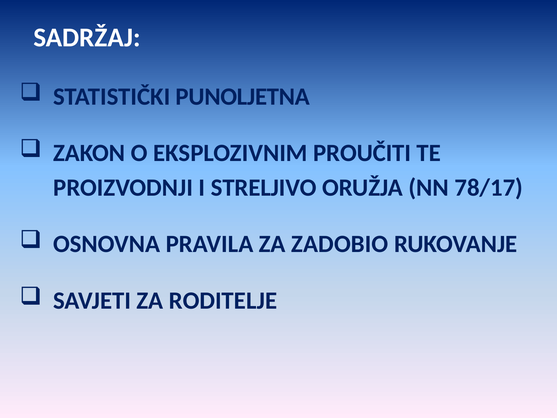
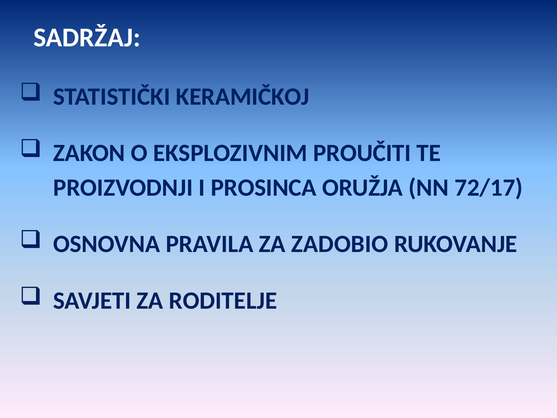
PUNOLJETNA: PUNOLJETNA -> KERAMIČKOJ (243, 97)
STRELJIVO: STRELJIVO -> PROSINCA (264, 188)
78/17: 78/17 -> 72/17 (489, 188)
